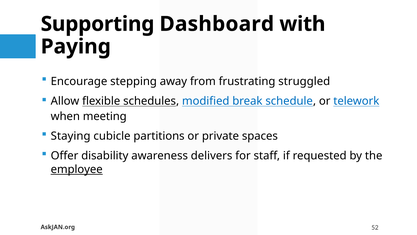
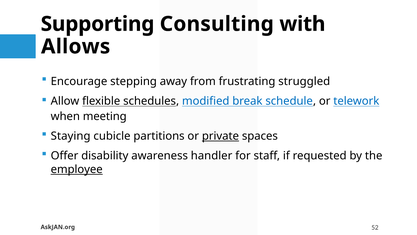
Dashboard: Dashboard -> Consulting (217, 24)
Paying: Paying -> Allows (76, 46)
private underline: none -> present (220, 136)
delivers: delivers -> handler (212, 156)
